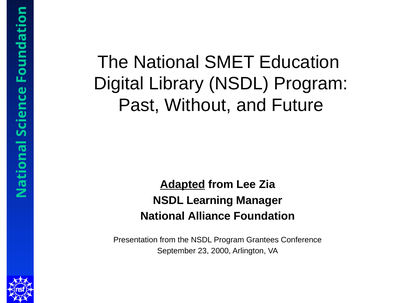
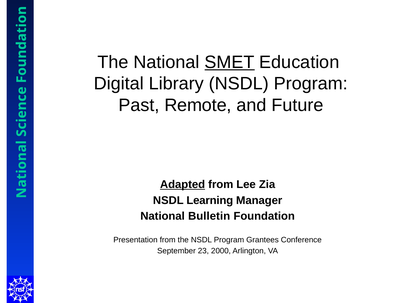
SMET underline: none -> present (230, 62)
Without: Without -> Remote (198, 106)
Alliance: Alliance -> Bulletin (209, 217)
